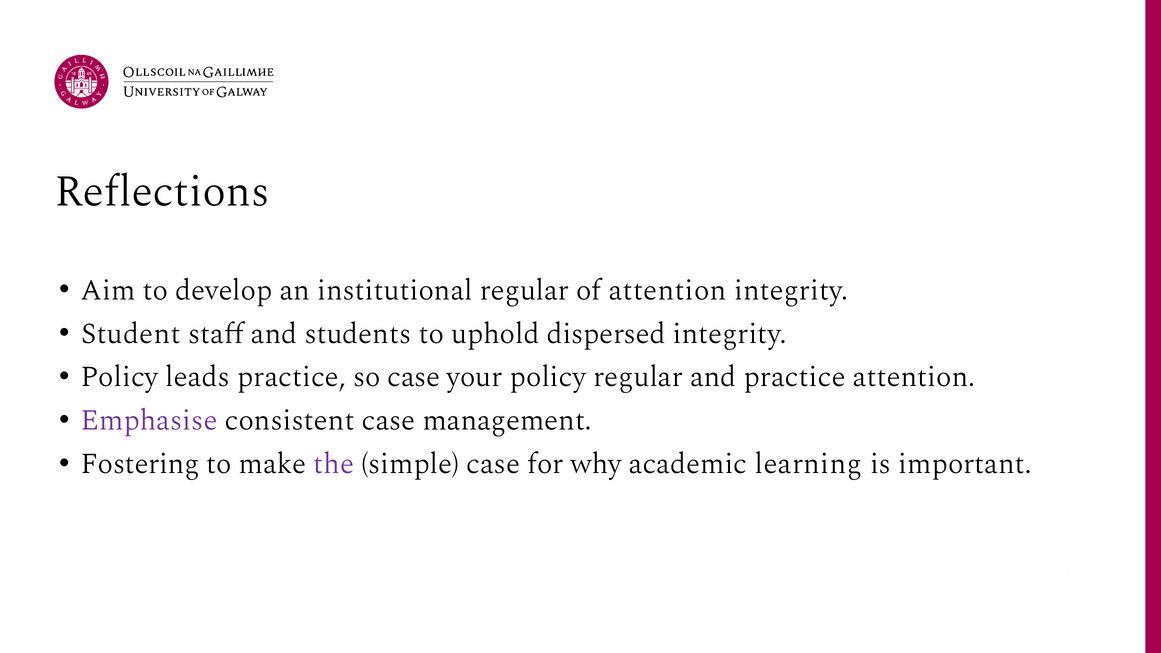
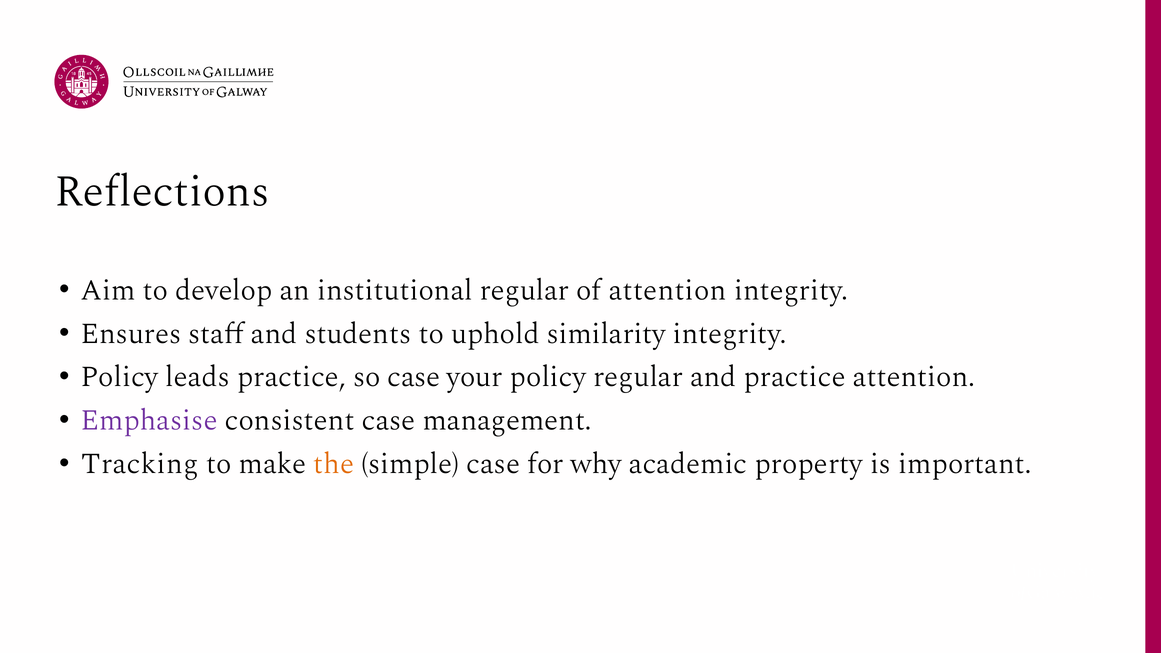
Student: Student -> Ensures (131, 333)
dispersed: dispersed -> similarity (606, 333)
Fostering: Fostering -> Tracking (140, 464)
the colour: purple -> orange (334, 464)
learning: learning -> property (809, 464)
